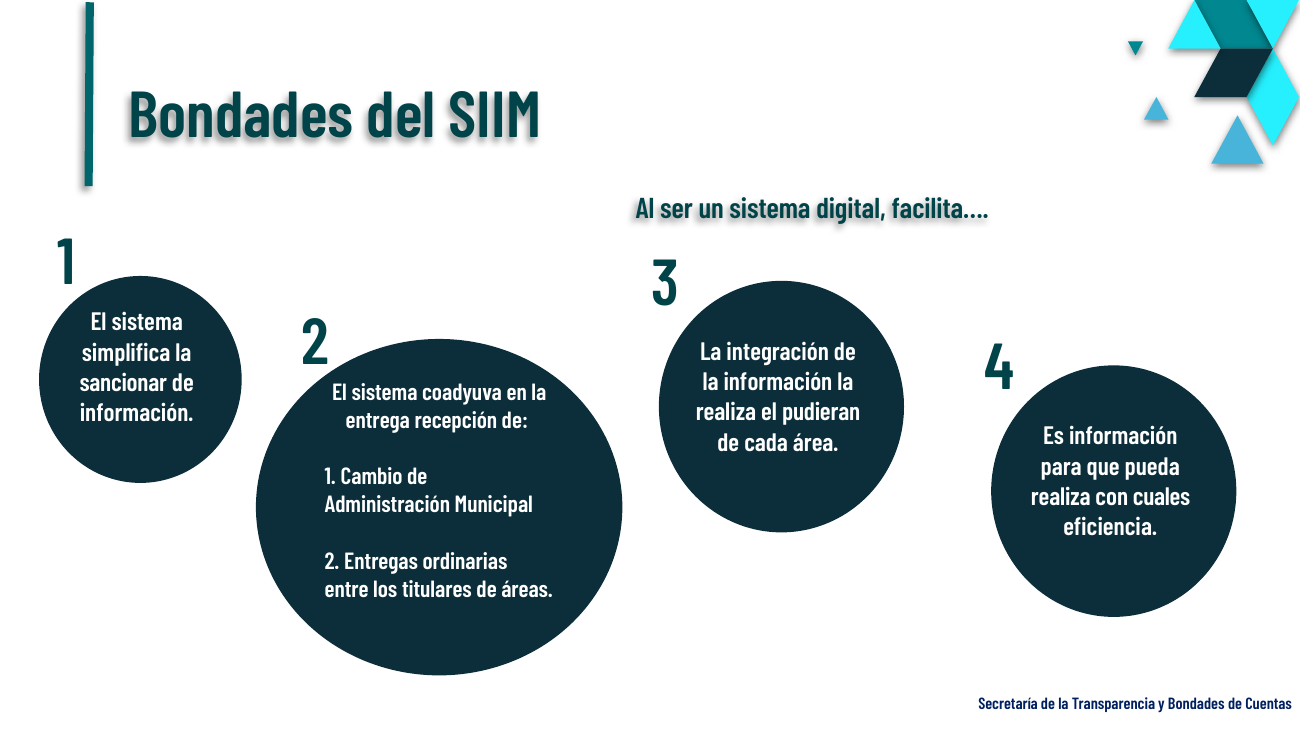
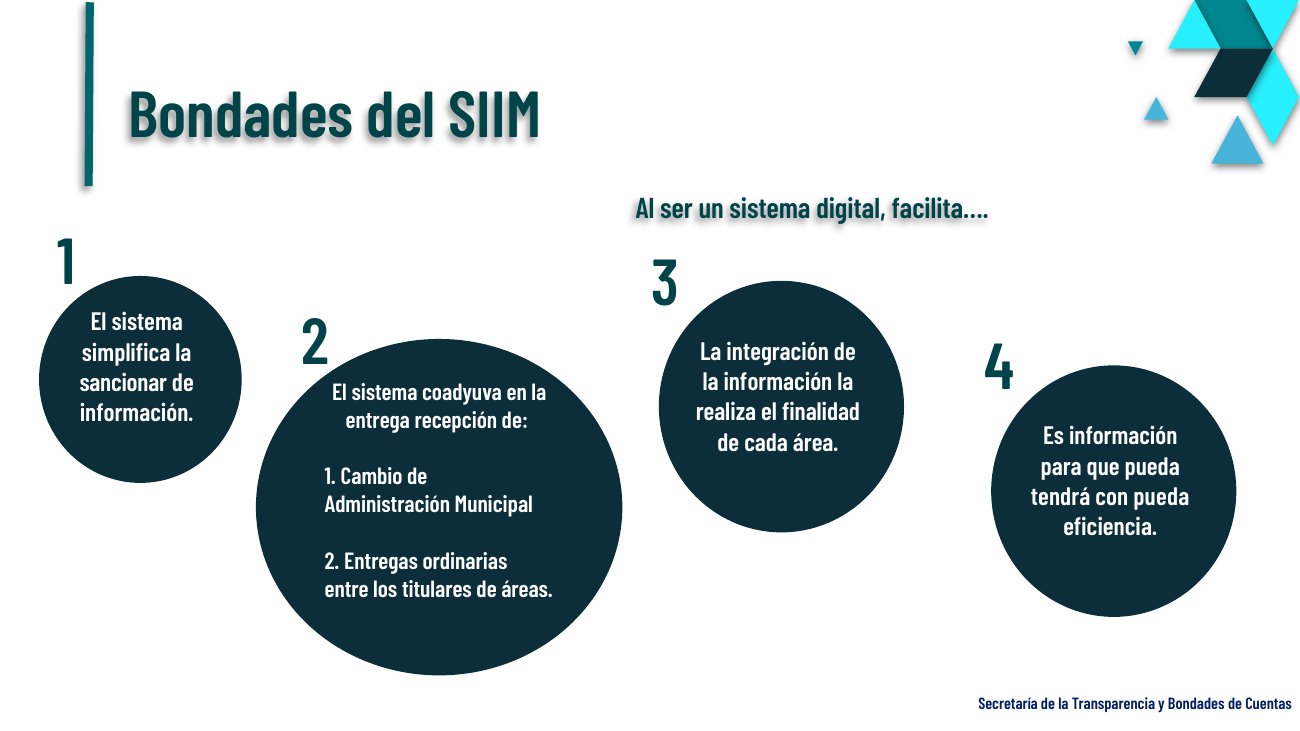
pudieran: pudieran -> finalidad (821, 413)
realiza: realiza -> tendrá (1061, 497)
con cuales: cuales -> pueda (1161, 497)
